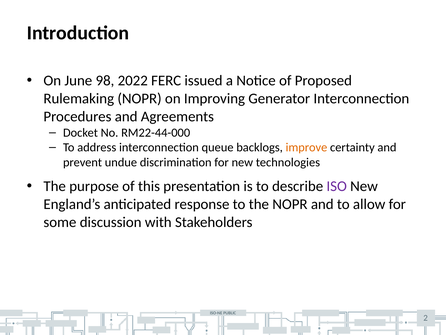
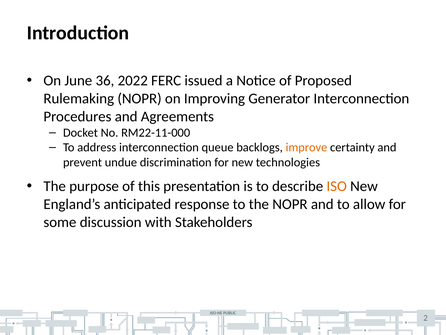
98: 98 -> 36 (105, 81)
RM22-44-000: RM22-44-000 -> RM22-11-000 (156, 132)
ISO colour: purple -> orange (337, 186)
